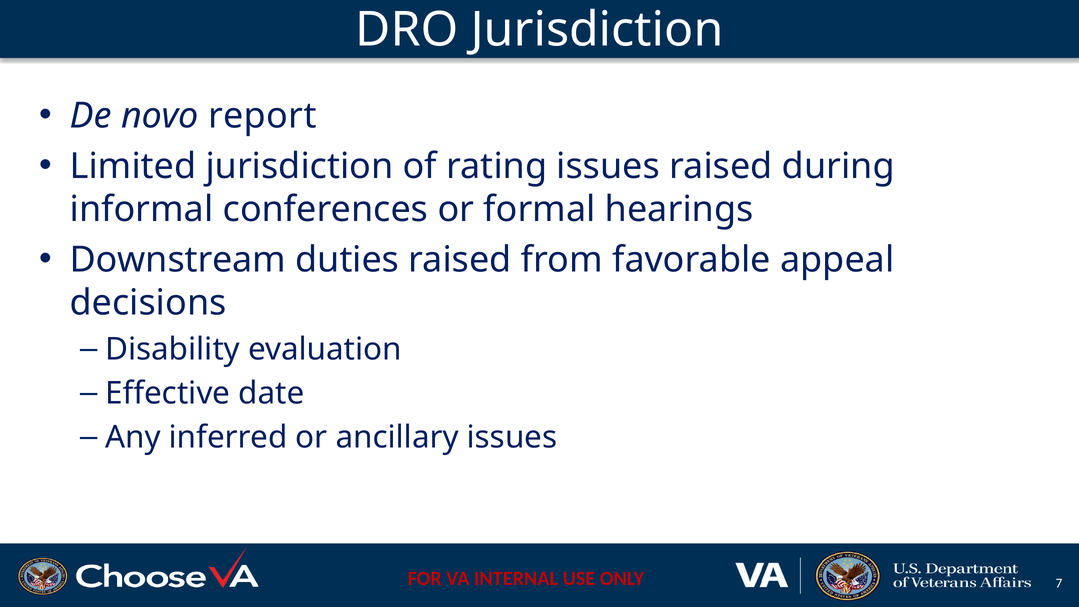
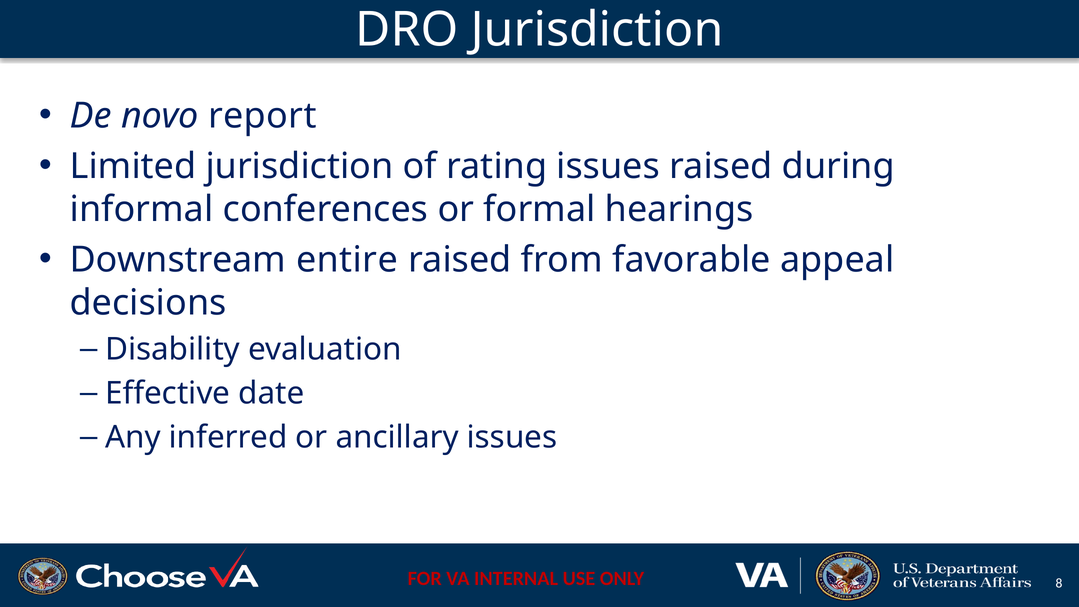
duties: duties -> entire (347, 260)
7: 7 -> 8 (1059, 583)
